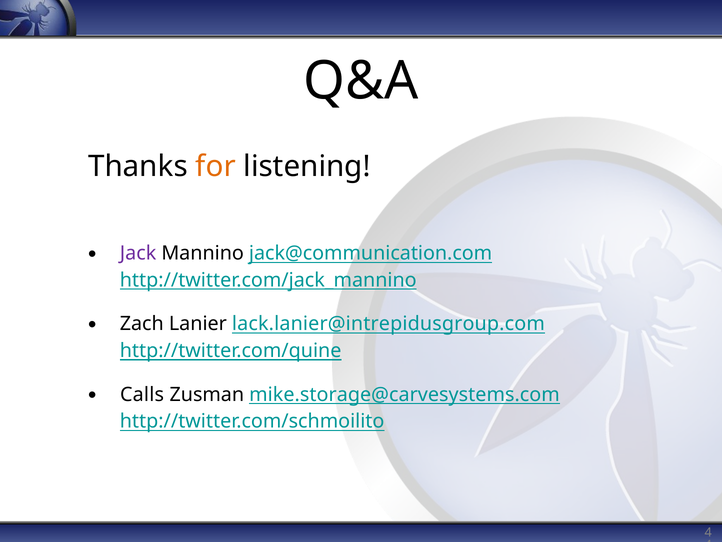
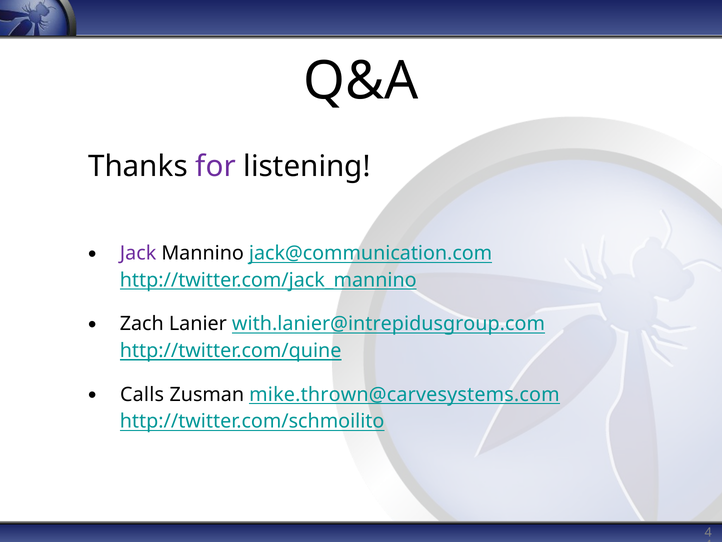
for colour: orange -> purple (216, 167)
lack.lanier@intrepidusgroup.com: lack.lanier@intrepidusgroup.com -> with.lanier@intrepidusgroup.com (388, 324)
mike.storage@carvesystems.com: mike.storage@carvesystems.com -> mike.thrown@carvesystems.com (404, 394)
